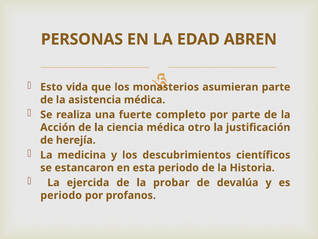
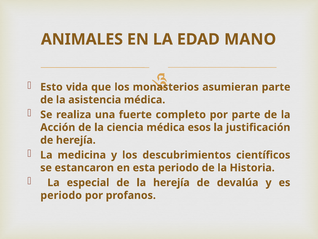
PERSONAS: PERSONAS -> ANIMALES (82, 39)
ABREN: ABREN -> MANO (250, 39)
otro: otro -> esos (199, 127)
ejercida: ejercida -> especial (88, 182)
la probar: probar -> herejía (171, 182)
